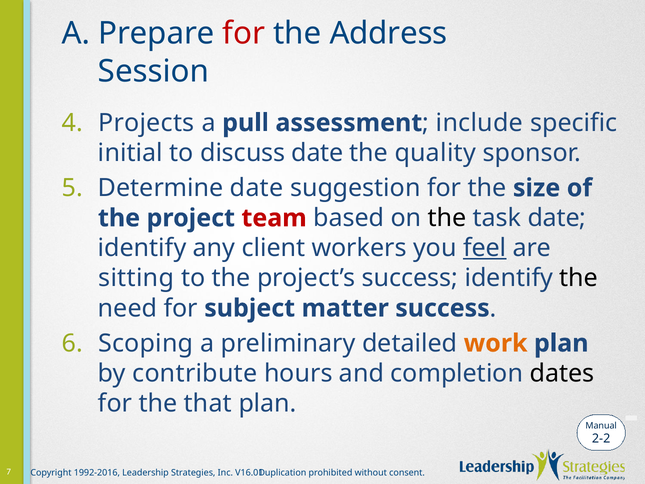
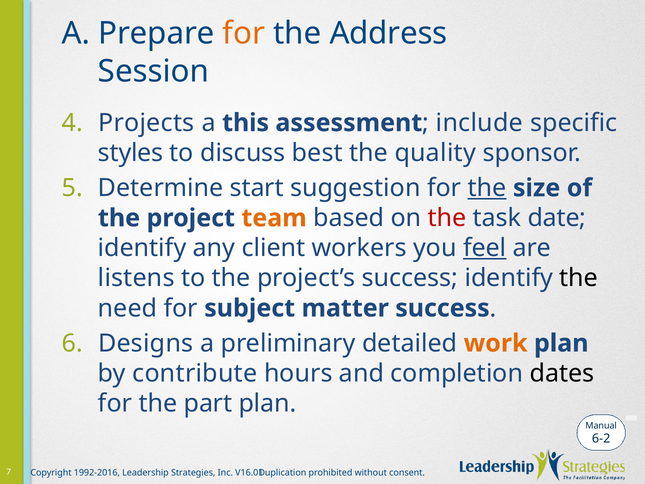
for colour: red -> orange (244, 34)
pull: pull -> this (246, 123)
initial: initial -> styles (131, 153)
discuss date: date -> best (317, 153)
Determine date: date -> start (257, 188)
the underline: none -> present (487, 188)
team colour: red -> orange (274, 218)
the colour: black -> red (447, 218)
sitting: sitting -> listens (136, 278)
Scoping: Scoping -> Designs (146, 343)
that: that -> part (208, 403)
2-2: 2-2 -> 6-2 (601, 439)
